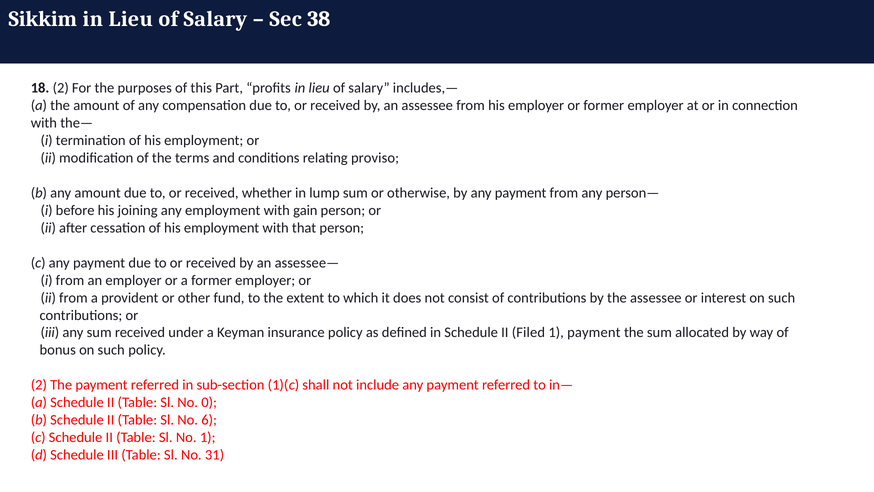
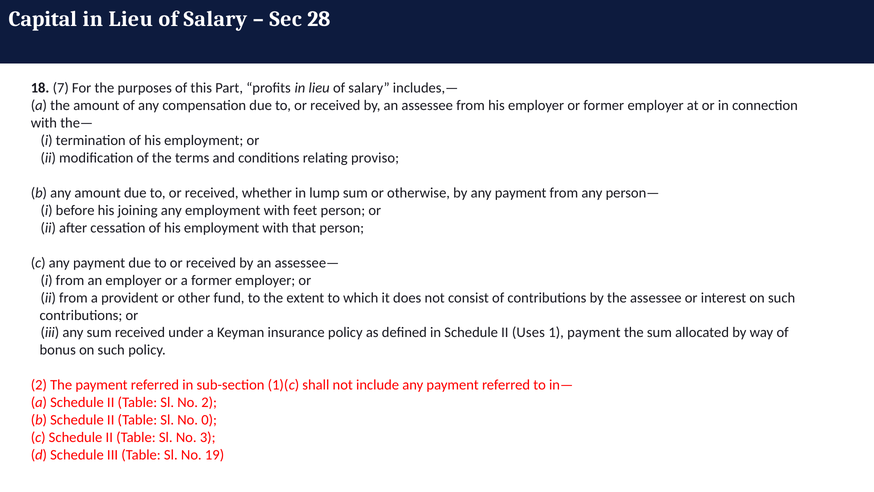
Sikkim: Sikkim -> Capital (43, 19)
38: 38 -> 28 (319, 19)
18 2: 2 -> 7 (61, 88)
gain: gain -> feet (305, 210)
Filed: Filed -> Uses (528, 332)
No 0: 0 -> 2 (209, 402)
6: 6 -> 0 (209, 420)
No 1: 1 -> 3 (208, 437)
31: 31 -> 19 (215, 455)
